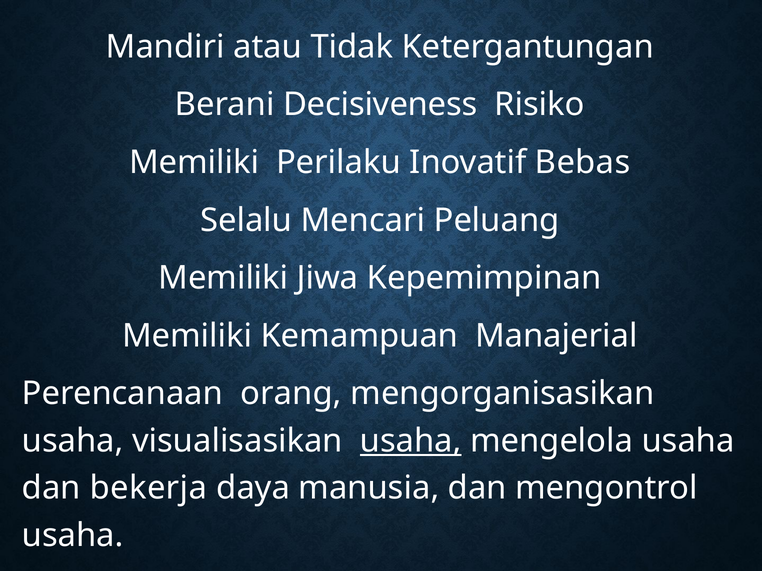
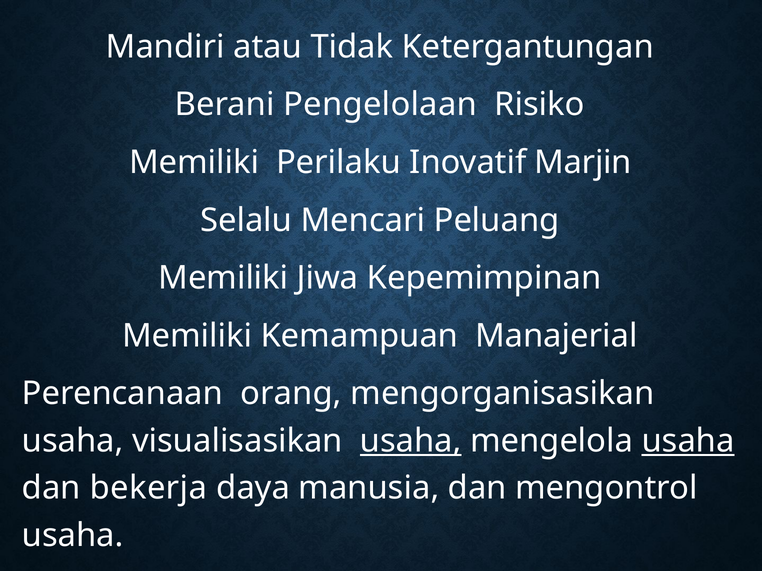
Decisiveness: Decisiveness -> Pengelolaan (380, 105)
Bebas: Bebas -> Marjin (583, 163)
usaha underline: none -> present (688, 441)
